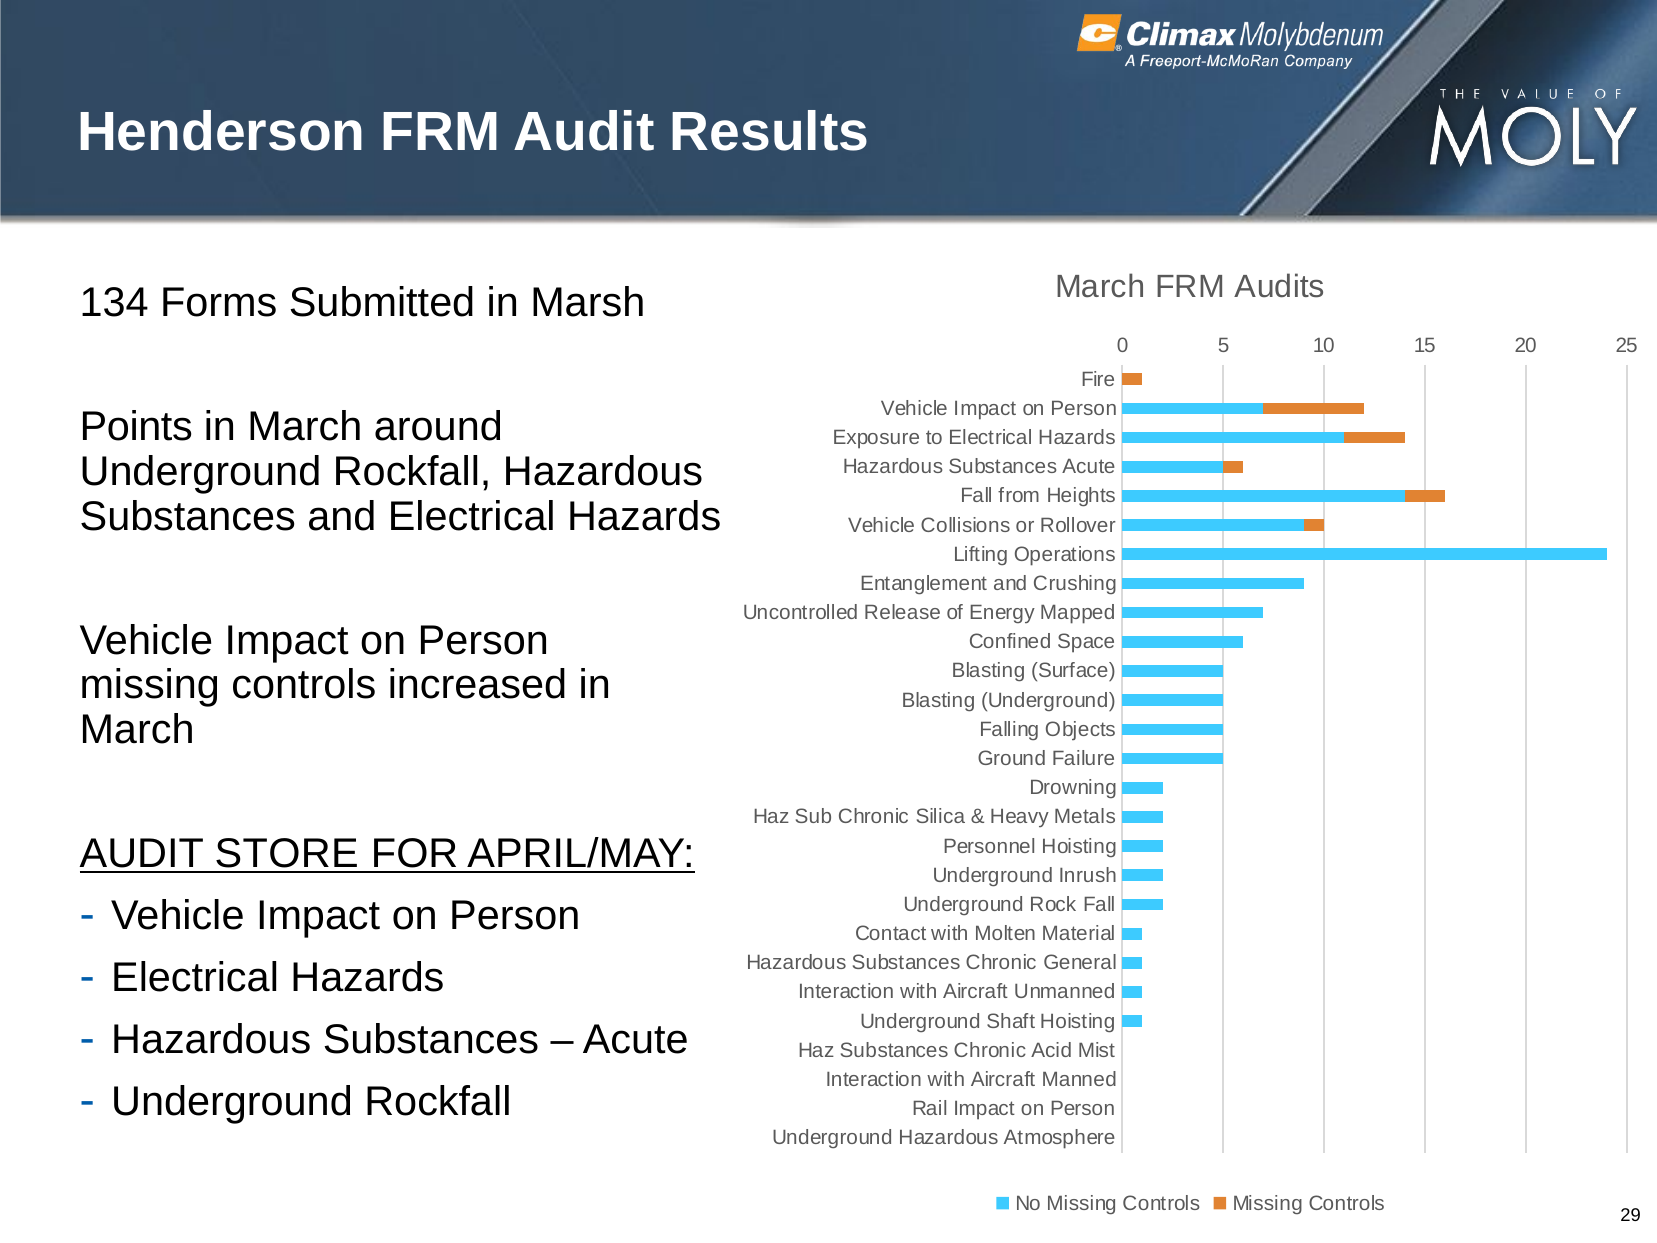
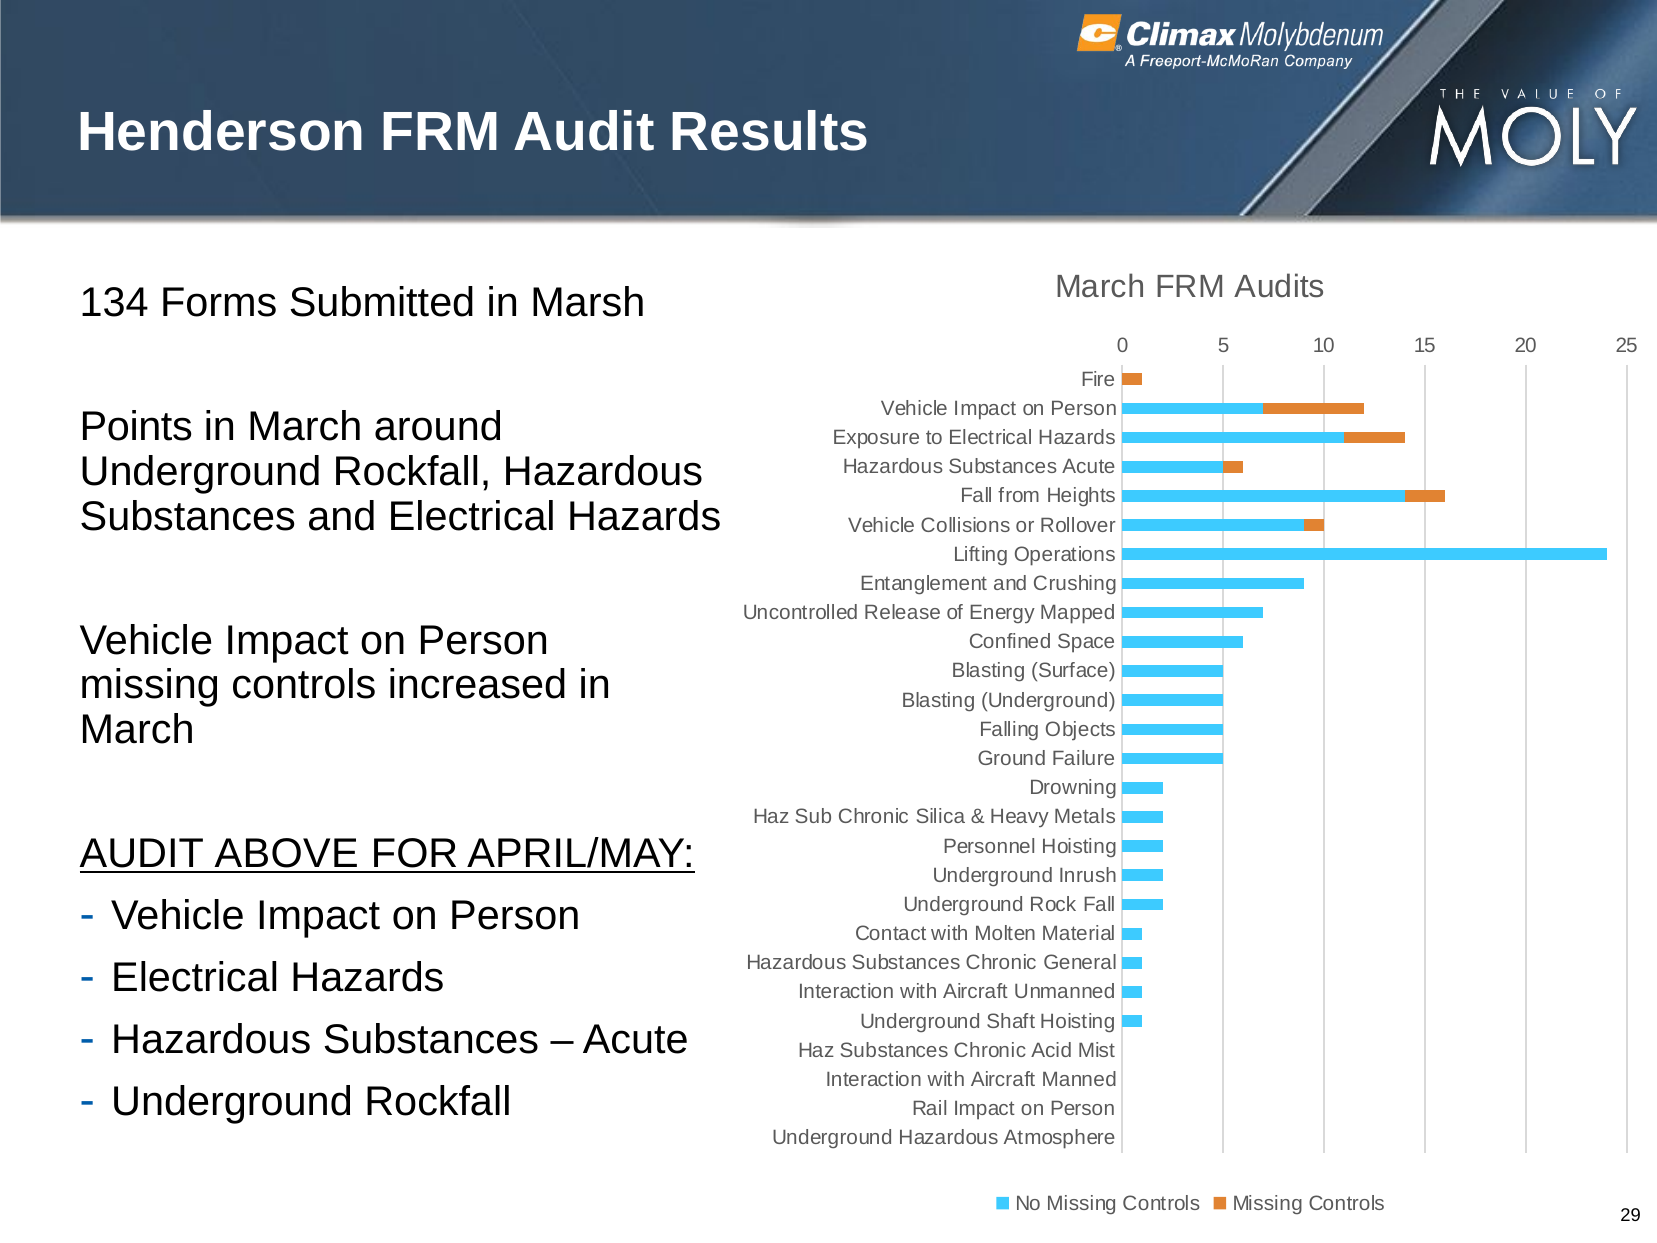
STORE: STORE -> ABOVE (287, 854)
